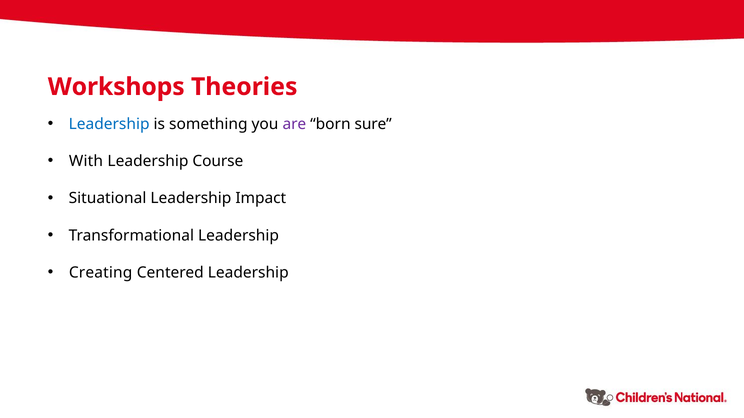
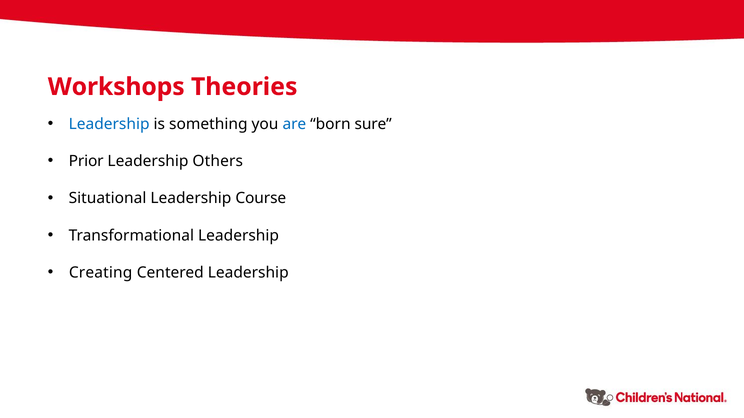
are colour: purple -> blue (294, 124)
With: With -> Prior (86, 161)
Course: Course -> Others (218, 161)
Impact: Impact -> Course (261, 199)
